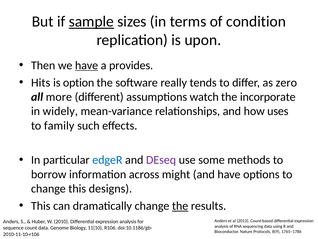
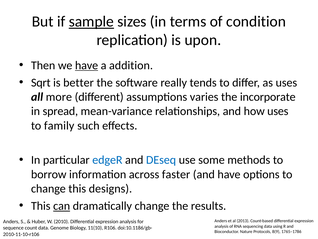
provides: provides -> addition (131, 65)
Hits: Hits -> Sqrt (41, 82)
option: option -> better (79, 82)
as zero: zero -> uses (286, 82)
watch: watch -> varies (204, 97)
widely: widely -> spread (60, 111)
DEseq colour: purple -> blue (161, 160)
might: might -> faster (176, 174)
can underline: none -> present (62, 205)
the underline: present -> none (180, 205)
